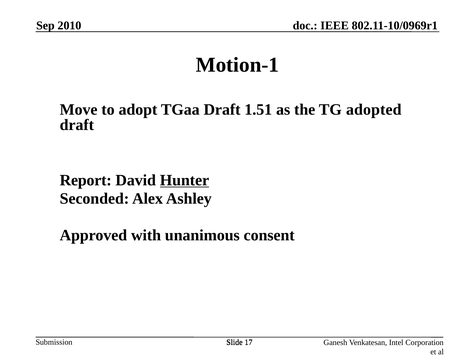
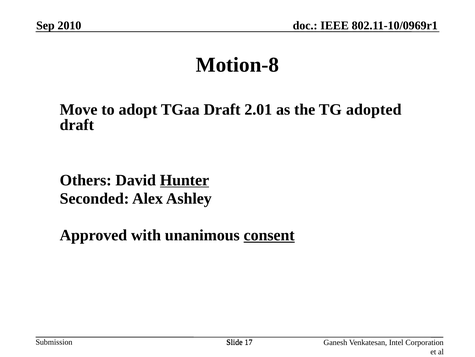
Motion-1: Motion-1 -> Motion-8 (237, 65)
1.51: 1.51 -> 2.01 (258, 110)
Report: Report -> Others (86, 180)
consent underline: none -> present (269, 235)
